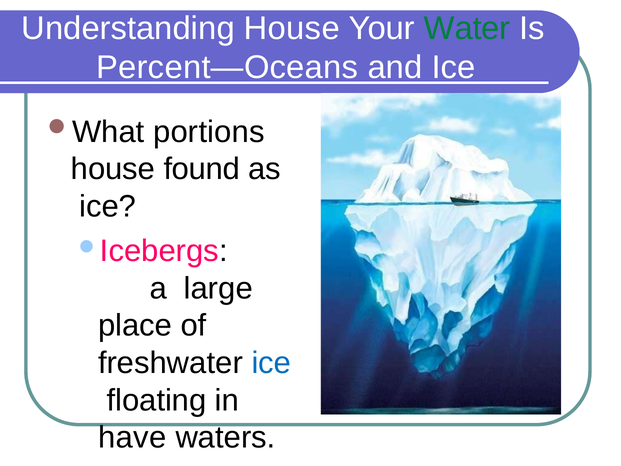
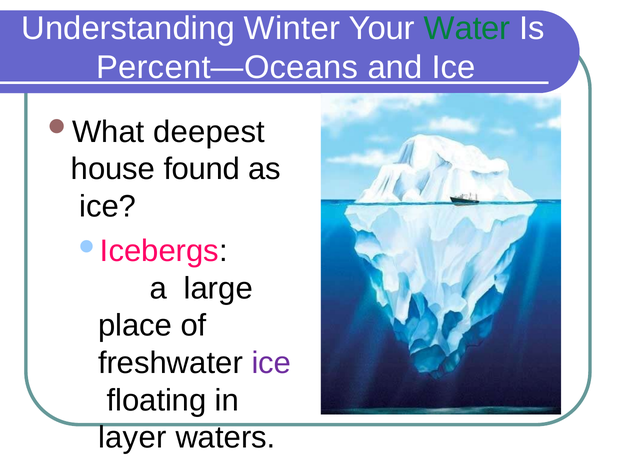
Understanding House: House -> Winter (292, 28)
portions: portions -> deepest (209, 132)
ice colour: blue -> purple (271, 363)
have: have -> layer (132, 437)
